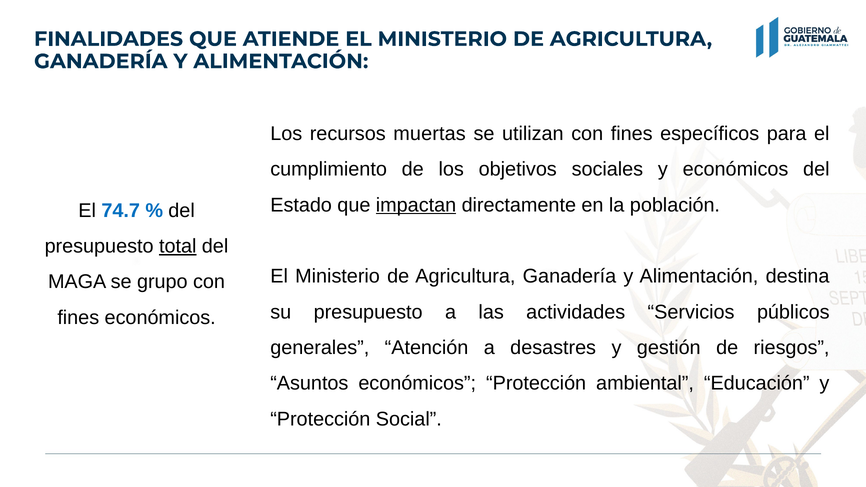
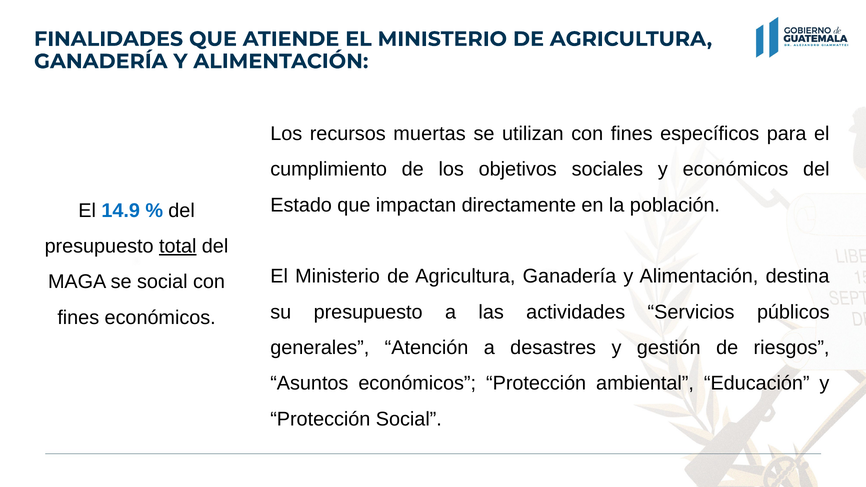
impactan underline: present -> none (416, 205)
74.7: 74.7 -> 14.9 (121, 211)
se grupo: grupo -> social (162, 282)
